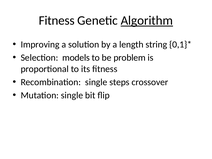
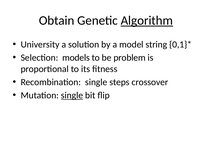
Fitness: Fitness -> Obtain (57, 21)
Improving: Improving -> University (40, 44)
length: length -> model (131, 44)
single underline: none -> present (72, 95)
